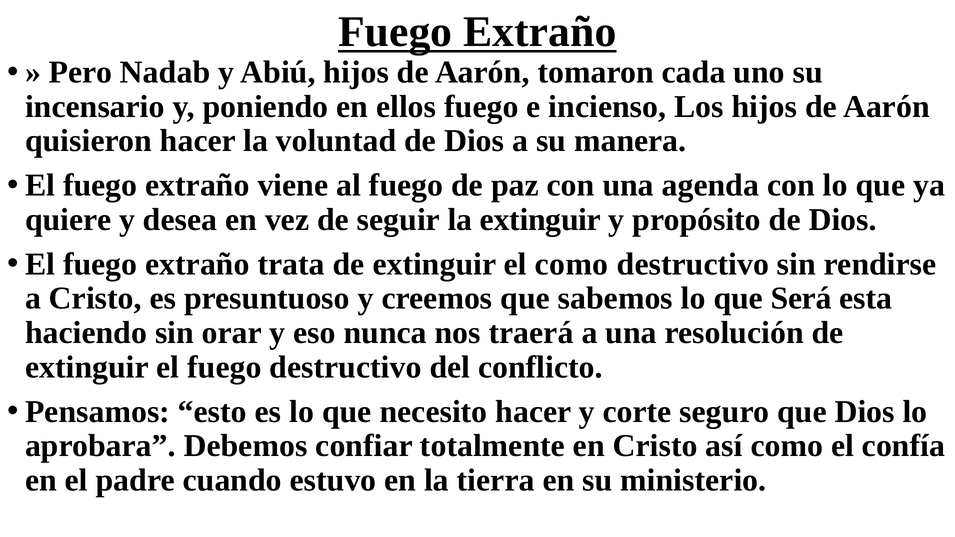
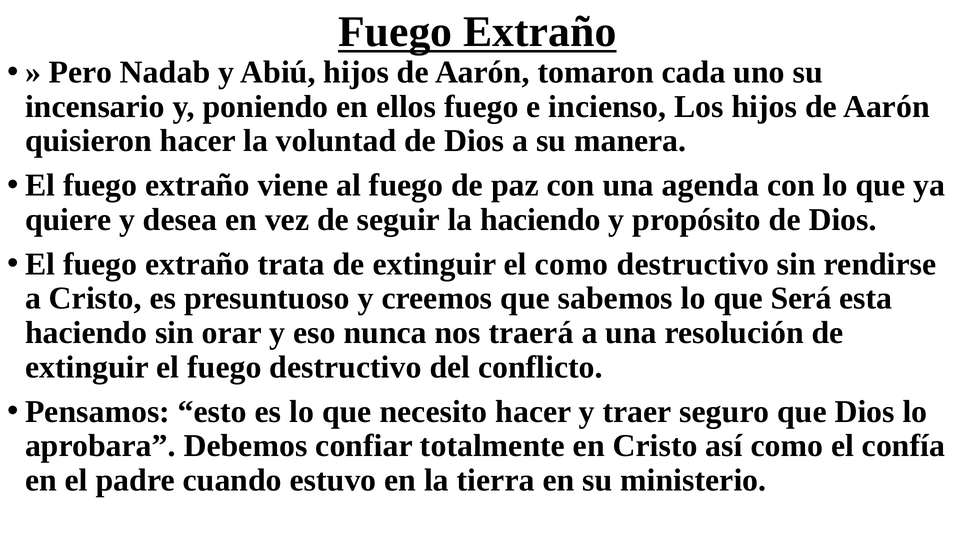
la extinguir: extinguir -> haciendo (540, 220)
corte: corte -> traer (637, 412)
